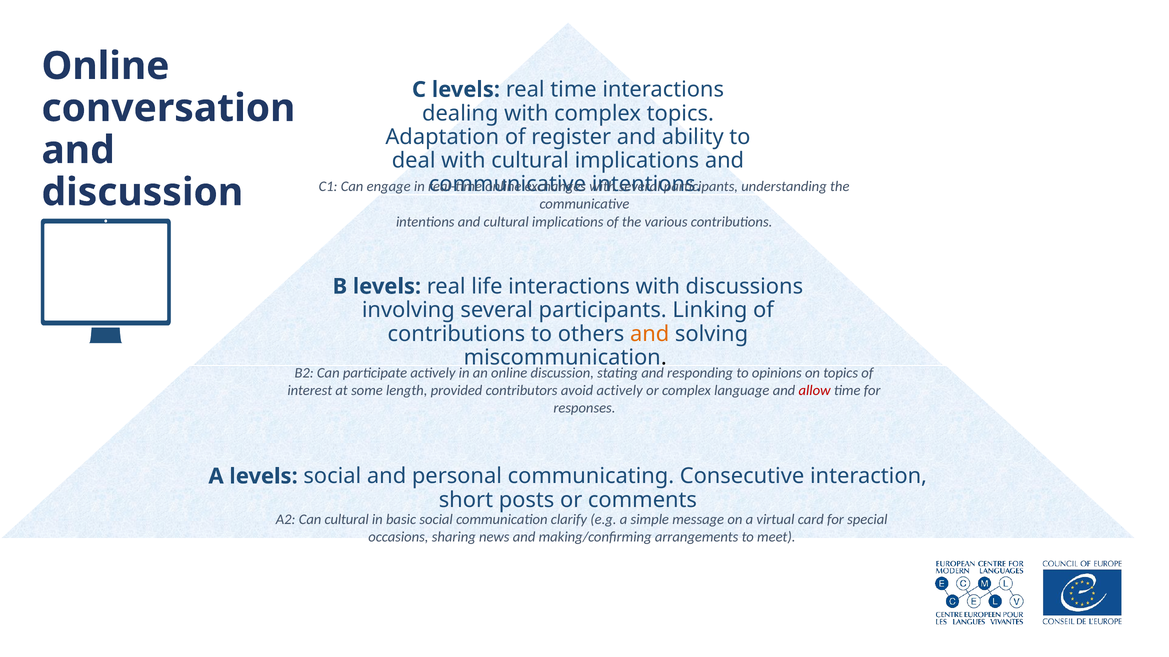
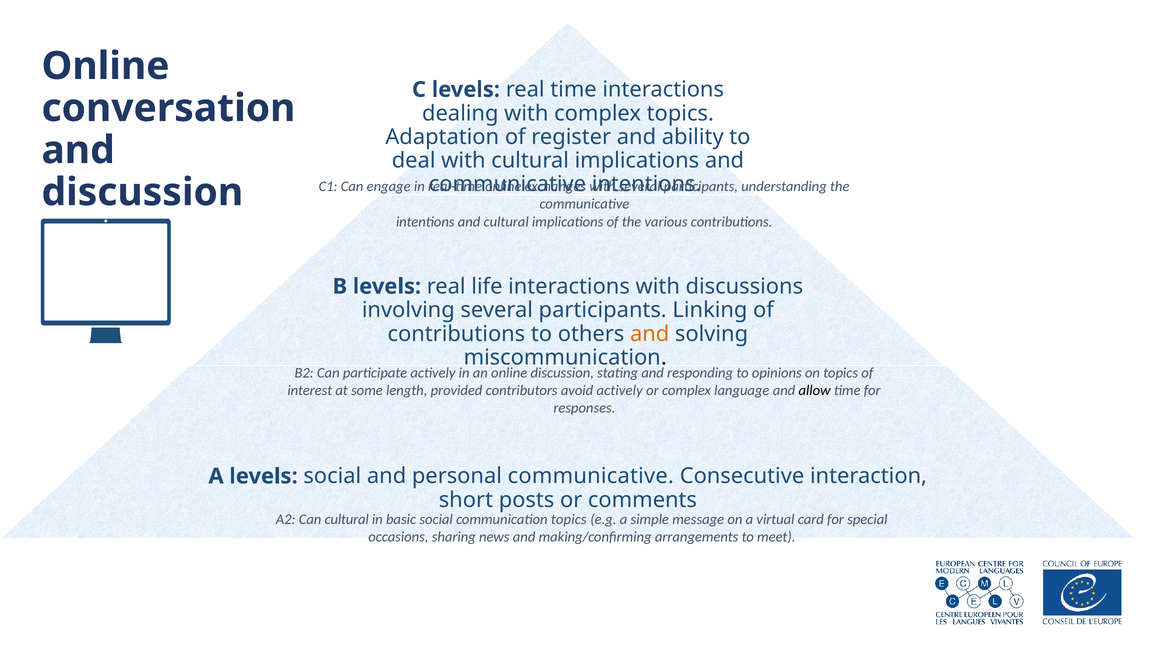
allow colour: red -> black (815, 391)
communicating: communicating -> communicative (591, 477)
communication clarify: clarify -> topics (569, 520)
